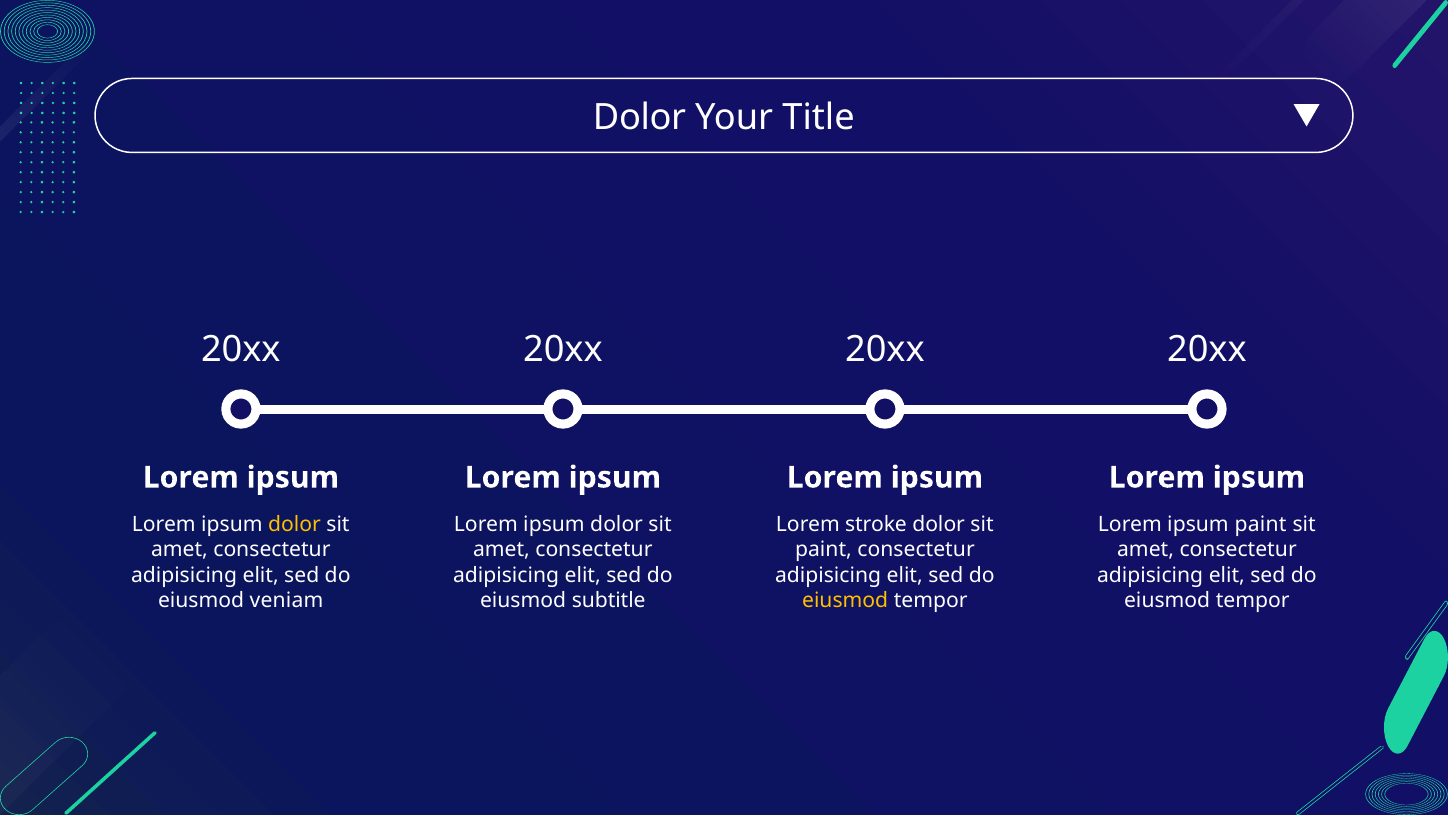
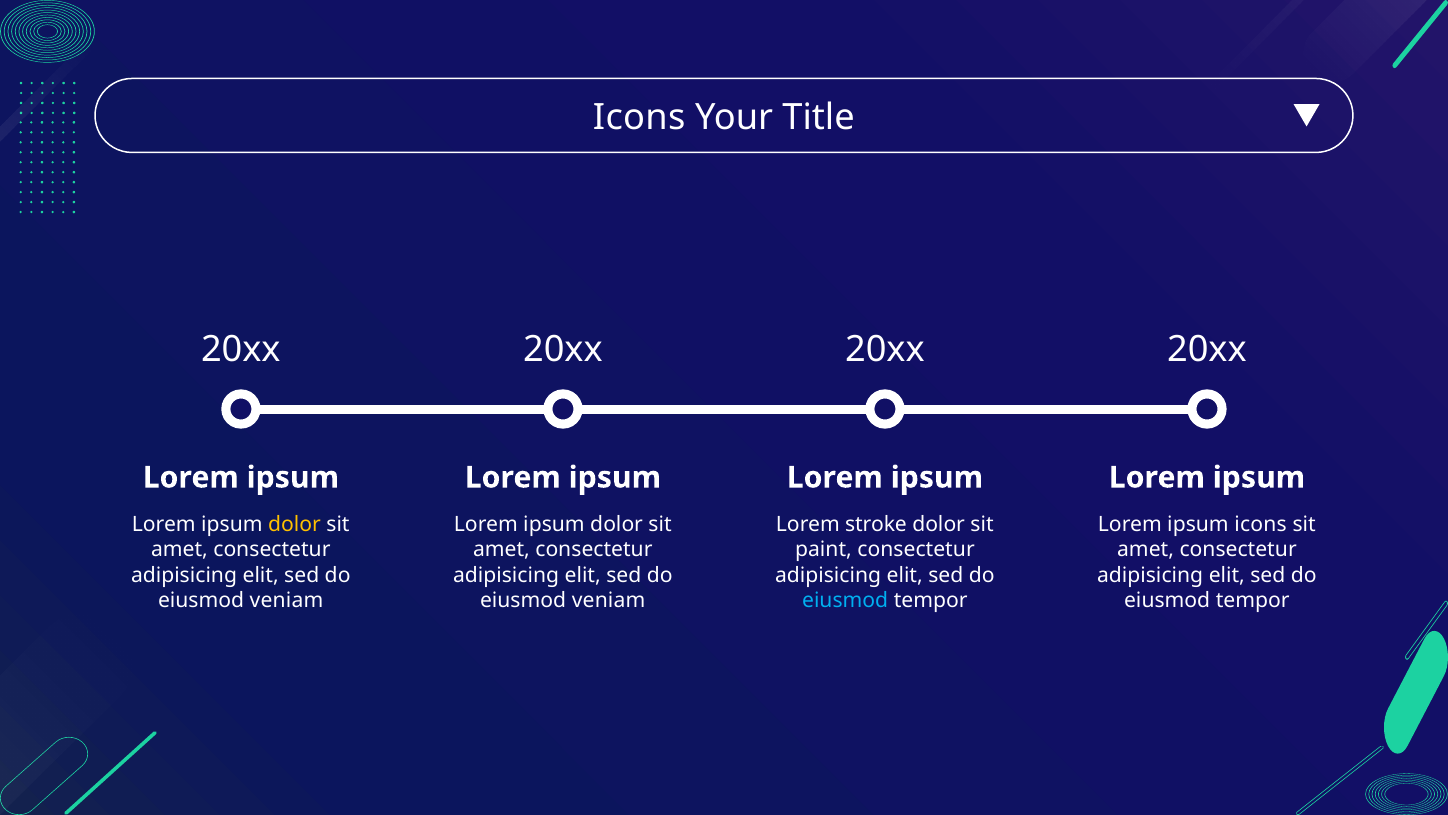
Dolor: Dolor -> Icons (639, 118)
ipsum paint: paint -> icons (1261, 524)
subtitle: subtitle -> veniam (609, 600)
eiusmod colour: yellow -> light blue (845, 600)
